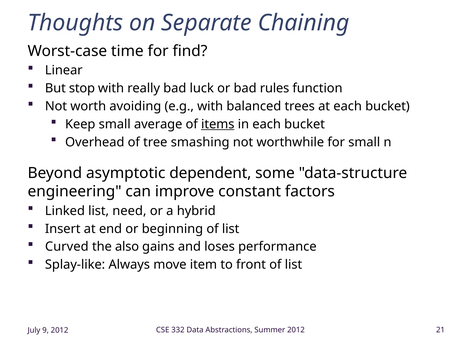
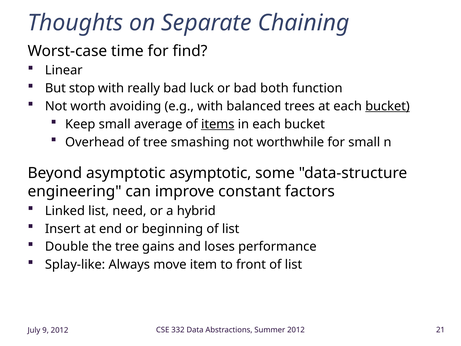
rules: rules -> both (274, 88)
bucket underline: none -> present (387, 106)
asymptotic dependent: dependent -> asymptotic (210, 173)
Curved: Curved -> Double (67, 247)
the also: also -> tree (127, 247)
